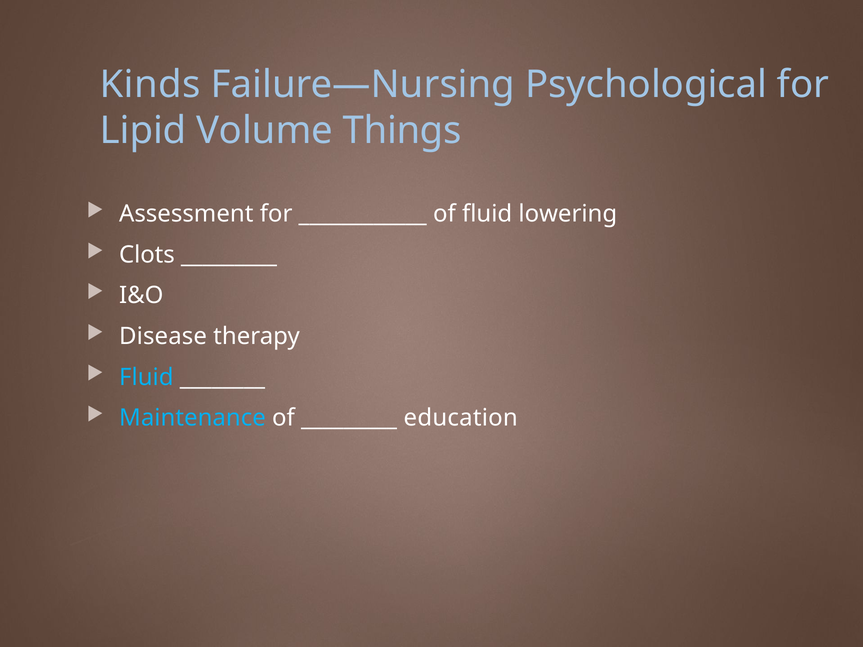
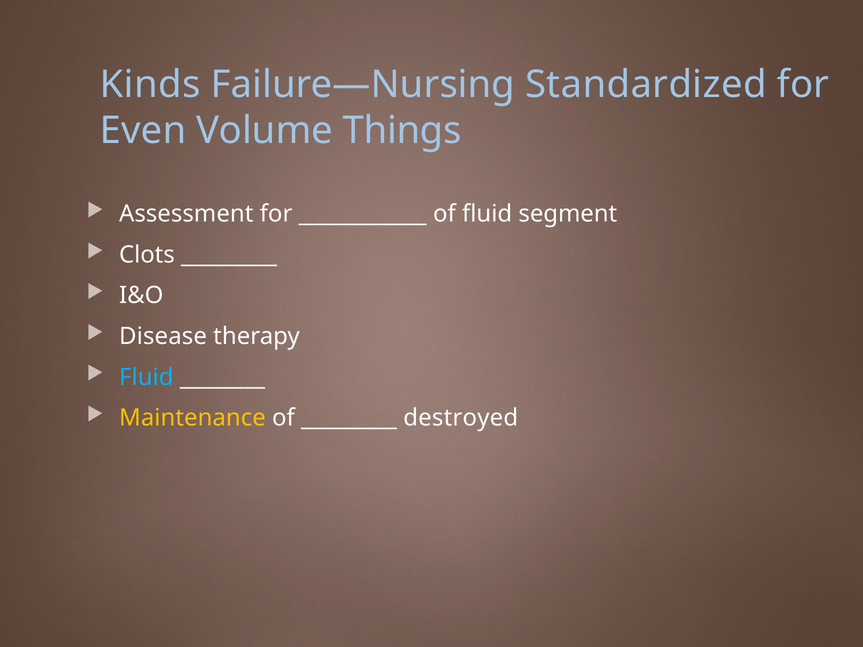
Psychological: Psychological -> Standardized (646, 84)
Lipid: Lipid -> Even (143, 130)
lowering: lowering -> segment (568, 214)
Maintenance colour: light blue -> yellow (192, 418)
education: education -> destroyed (461, 418)
